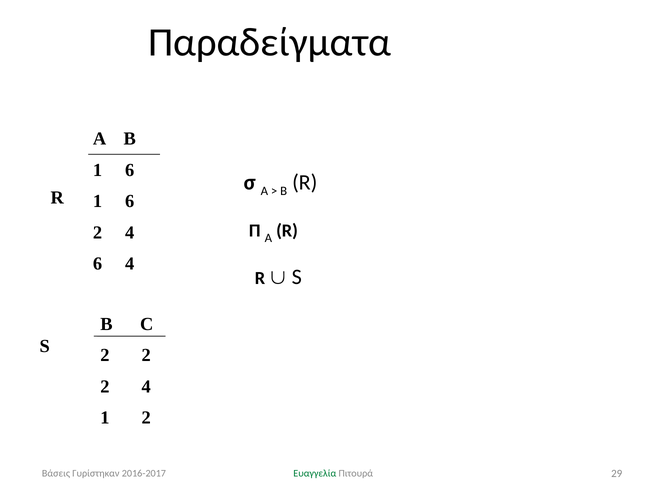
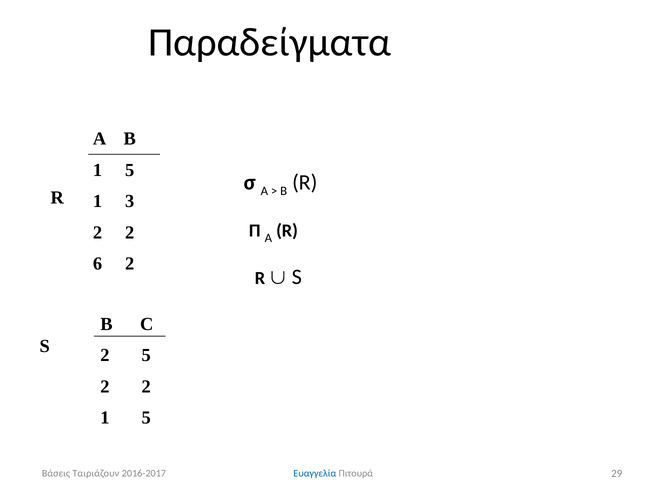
6: 6 -> 5 (130, 170)
6: 6 -> 3 (130, 202)
4: 4 -> 2 (130, 233)
6 4: 4 -> 2 (130, 264)
2: 2 -> 5 (146, 356)
4: 4 -> 2 (146, 387)
2: 2 -> 5 (146, 418)
Γυρίστηκαν: Γυρίστηκαν -> Ταιριάζουν (96, 474)
Ευαγγελία colour: green -> blue (315, 474)
